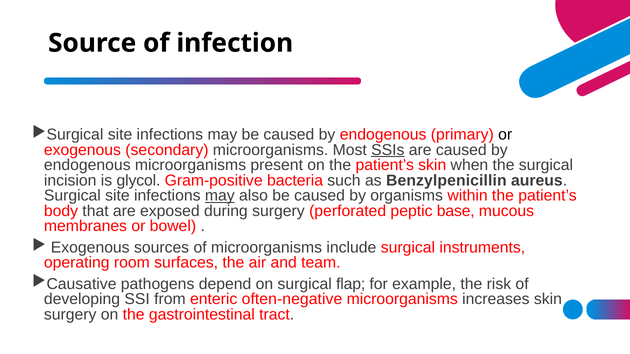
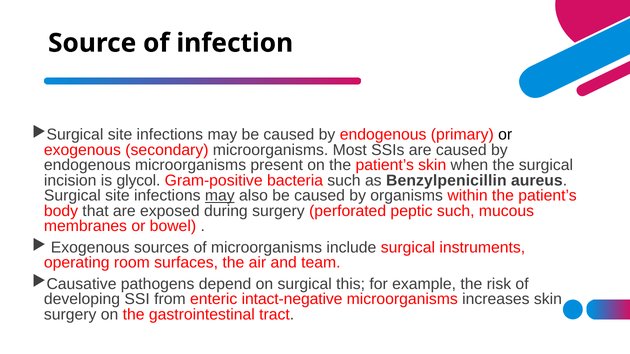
SSIs underline: present -> none (388, 150)
peptic base: base -> such (456, 211)
flap: flap -> this (351, 284)
often-negative: often-negative -> intact-negative (292, 300)
